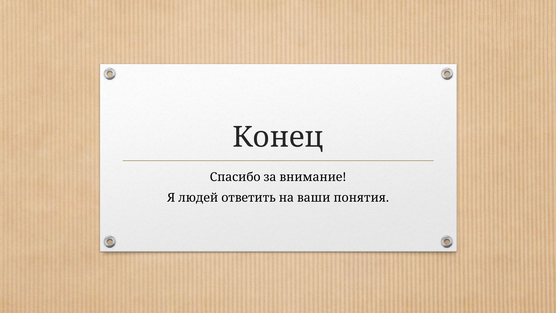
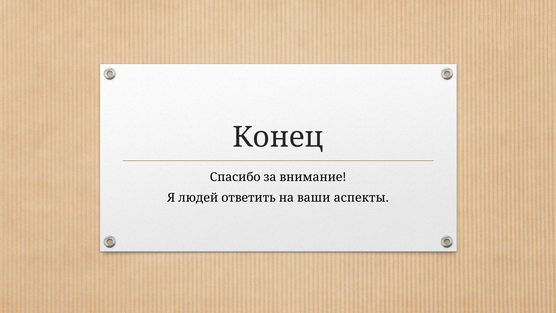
понятия: понятия -> аспекты (361, 198)
